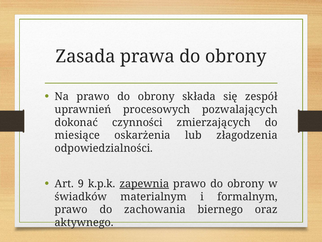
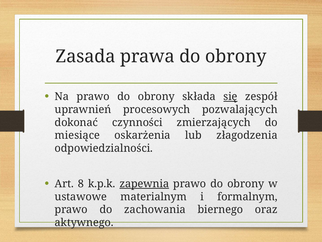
się underline: none -> present (230, 96)
9: 9 -> 8 (81, 183)
świadków: świadków -> ustawowe (81, 196)
